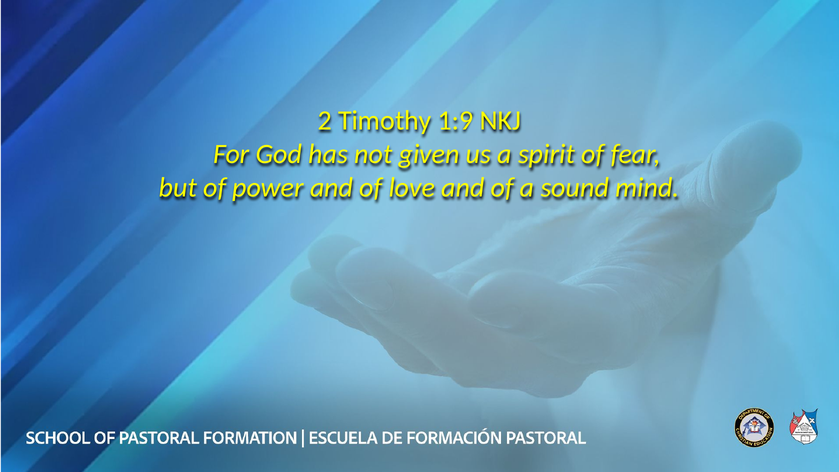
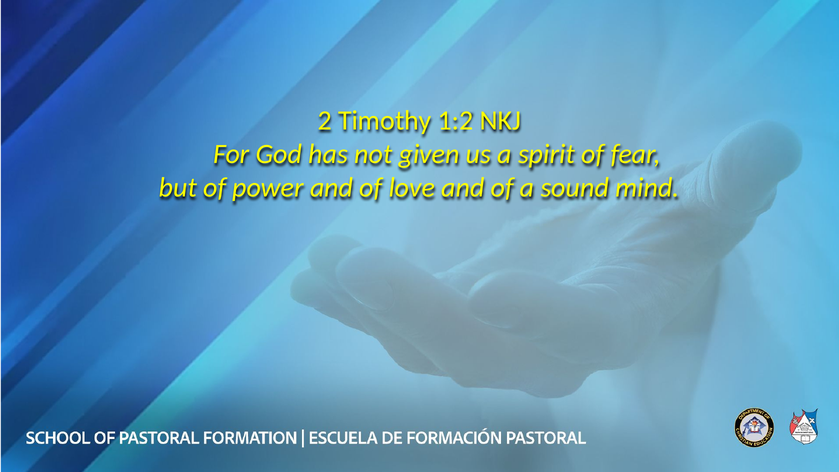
1:9: 1:9 -> 1:2 (455, 120)
